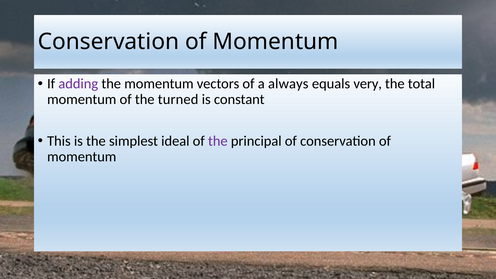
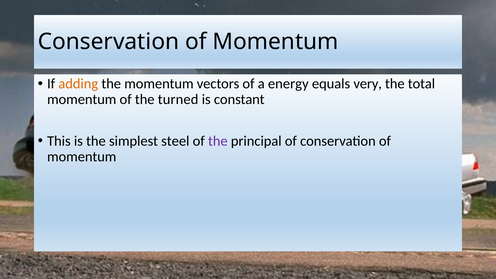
adding colour: purple -> orange (78, 84)
always: always -> energy (288, 84)
ideal: ideal -> steel (175, 141)
